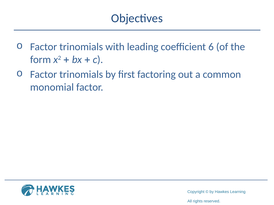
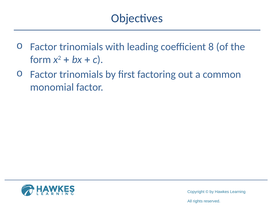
6: 6 -> 8 (211, 47)
